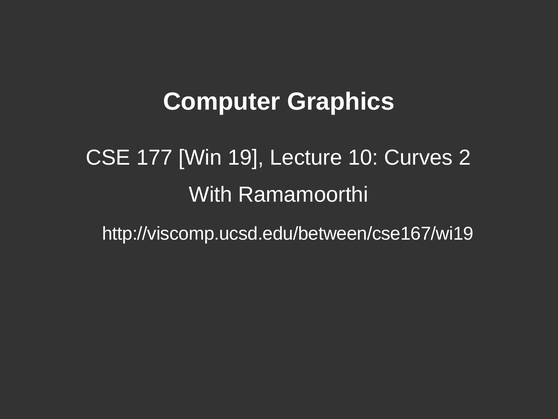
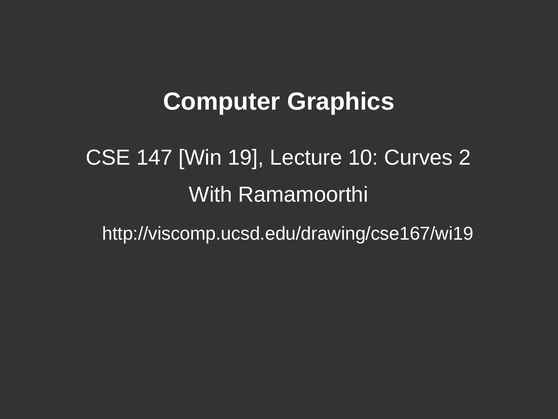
177: 177 -> 147 (154, 157)
http://viscomp.ucsd.edu/between/cse167/wi19: http://viscomp.ucsd.edu/between/cse167/wi19 -> http://viscomp.ucsd.edu/drawing/cse167/wi19 (288, 233)
